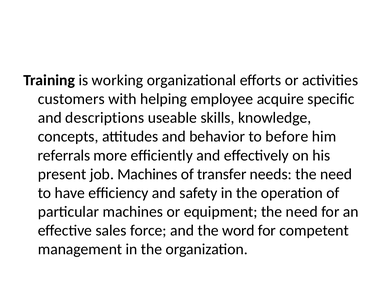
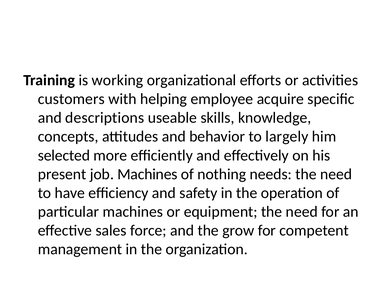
before: before -> largely (287, 137)
referrals: referrals -> selected (64, 155)
transfer: transfer -> nothing (222, 174)
word: word -> grow (238, 230)
